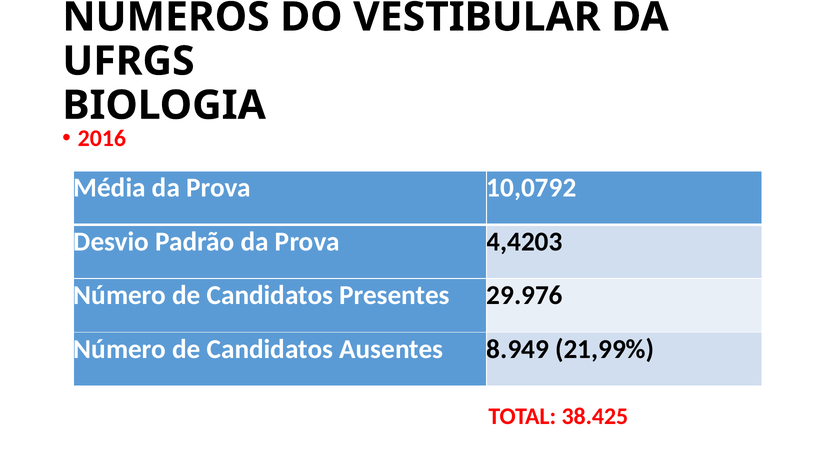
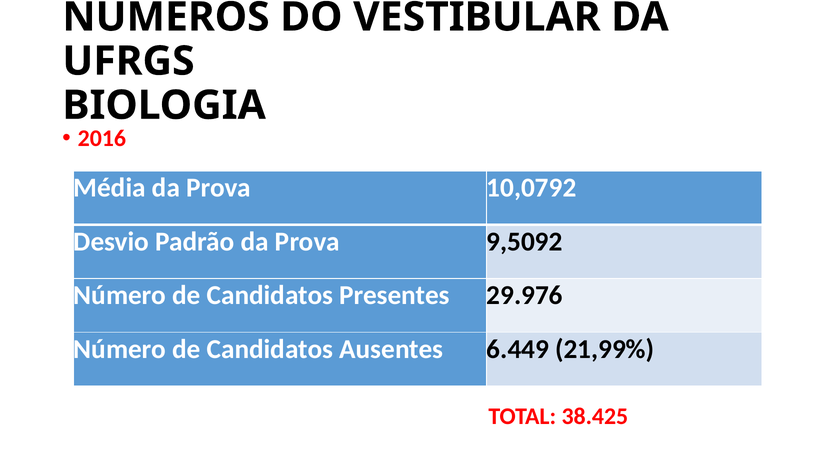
4,4203: 4,4203 -> 9,5092 (525, 242)
8.949: 8.949 -> 6.449 (518, 349)
